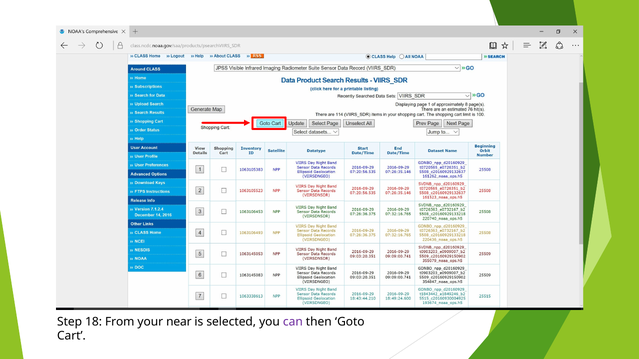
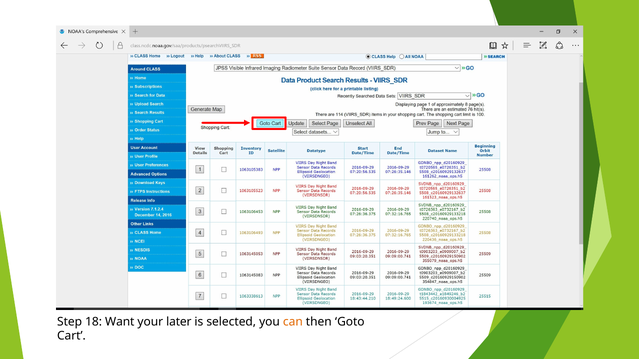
From: From -> Want (120, 322)
near: near -> later (179, 322)
can colour: purple -> orange (293, 322)
